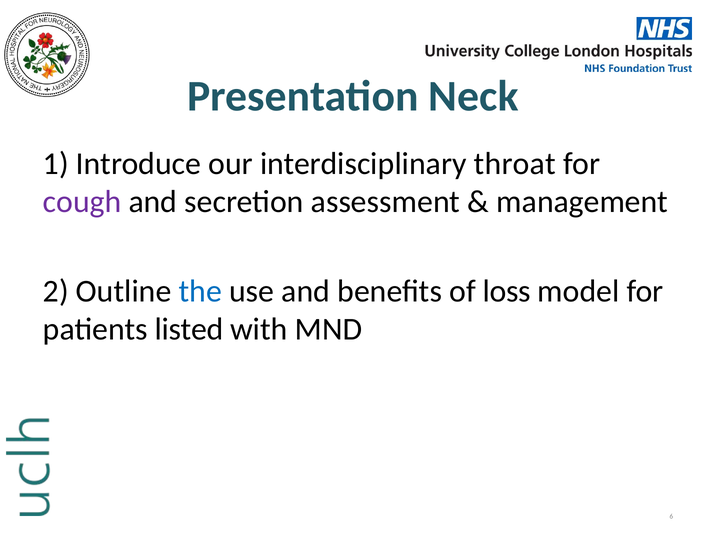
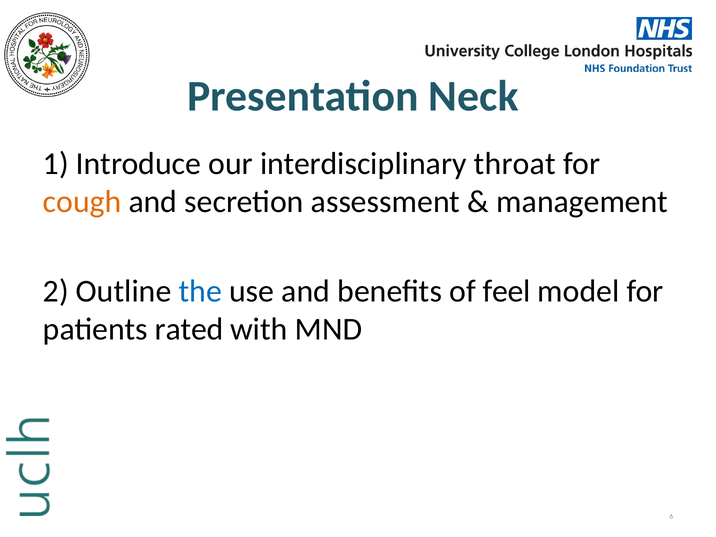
cough colour: purple -> orange (82, 202)
loss: loss -> feel (507, 291)
listed: listed -> rated (189, 329)
